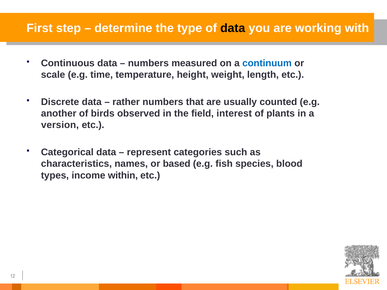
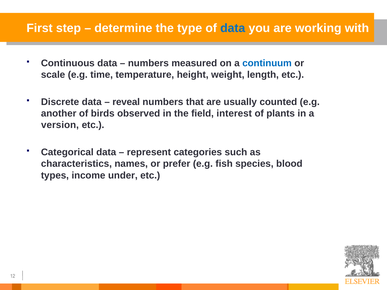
data colour: black -> blue (233, 28)
rather: rather -> reveal (126, 102)
based: based -> prefer (177, 164)
within: within -> under (123, 175)
